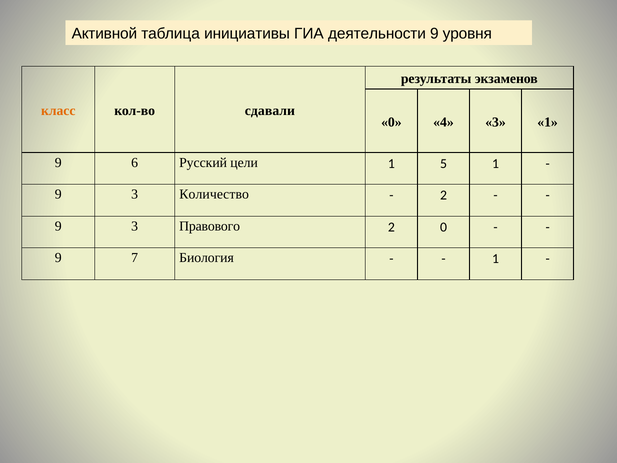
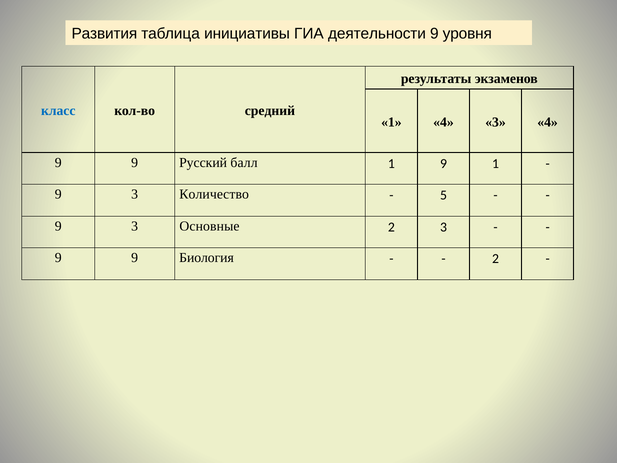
Активной: Активной -> Развития (104, 34)
класс colour: orange -> blue (58, 111)
сдавали: сдавали -> средний (270, 111)
0: 0 -> 1 (391, 122)
3 1: 1 -> 4 (548, 122)
6: 6 -> 9 (135, 163)
цели: цели -> балл (244, 163)
1 5: 5 -> 9 (443, 164)
2: 2 -> 5 (443, 195)
Правового: Правового -> Основные (209, 226)
2 0: 0 -> 3 (443, 227)
7: 7 -> 9 (135, 258)
1: 1 -> 2 (496, 259)
